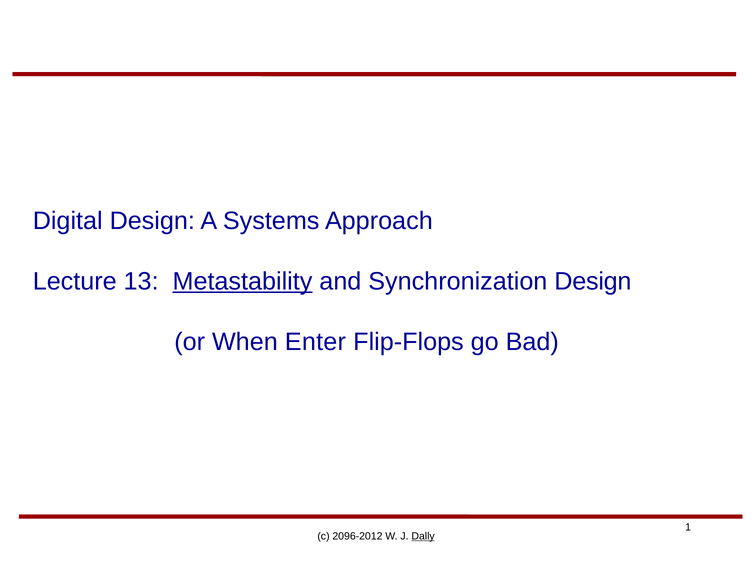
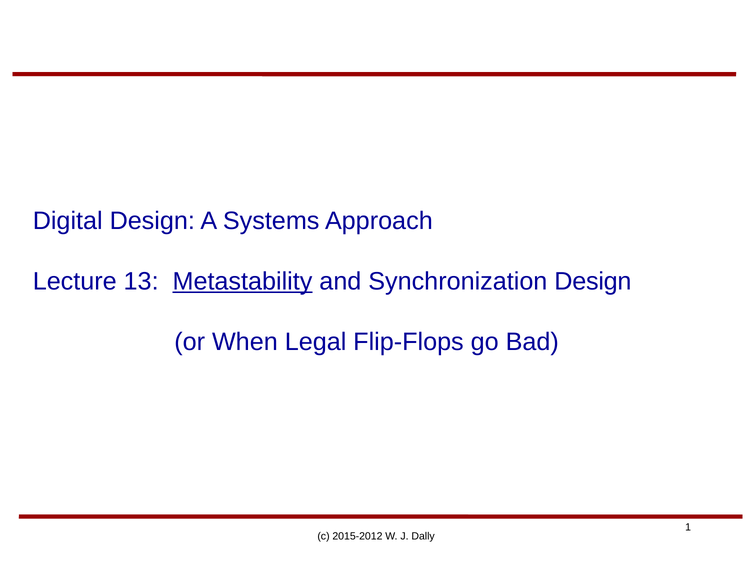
Enter: Enter -> Legal (316, 341)
2096-2012: 2096-2012 -> 2015-2012 (357, 536)
Dally underline: present -> none (423, 536)
